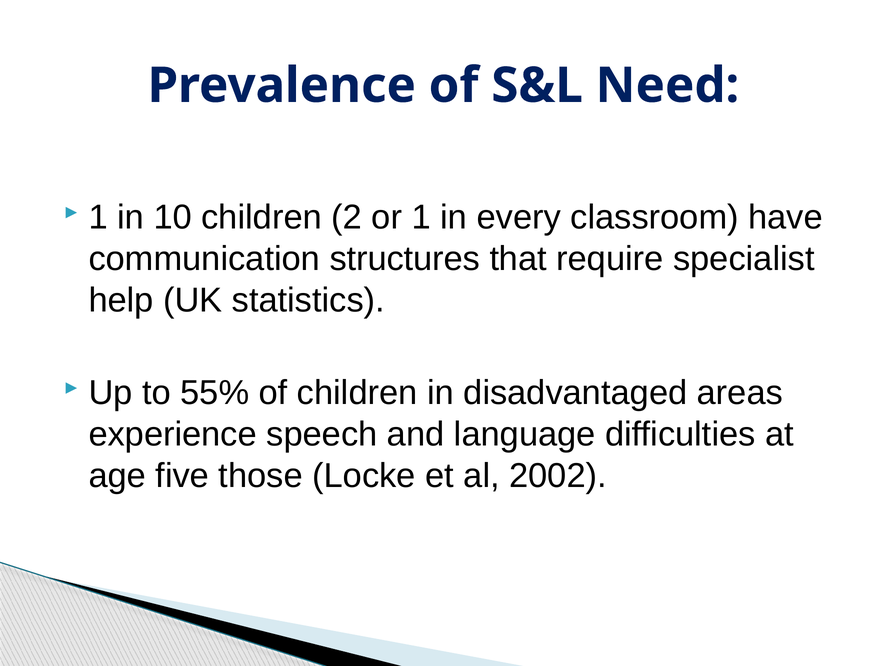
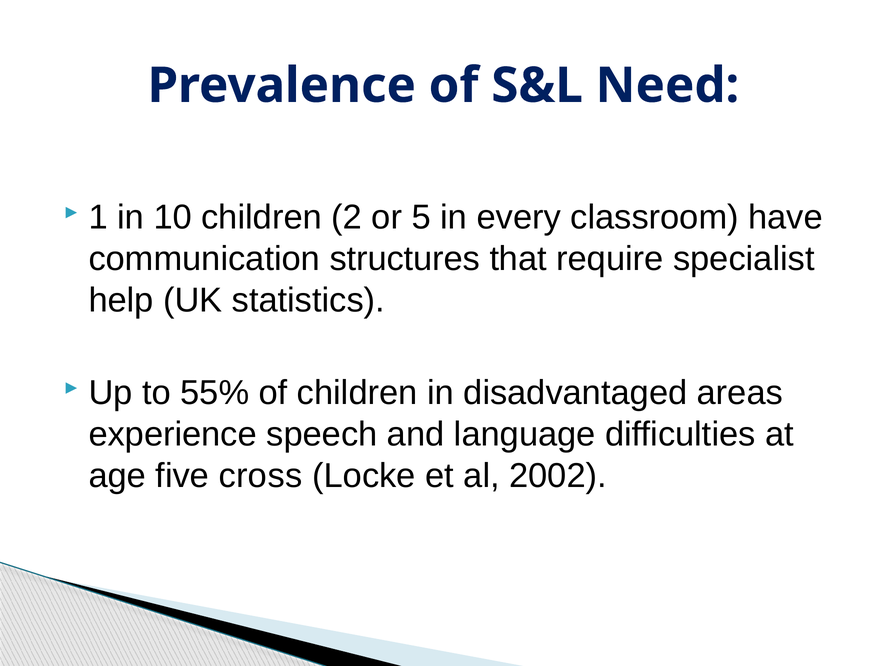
or 1: 1 -> 5 (421, 217)
those: those -> cross (260, 475)
